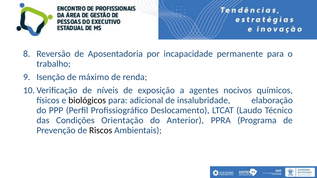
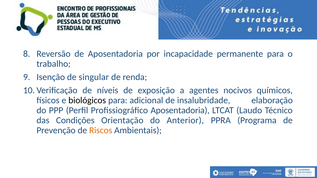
máximo: máximo -> singular (94, 77)
Profissiográfico Deslocamento: Deslocamento -> Aposentadoria (180, 111)
Riscos colour: black -> orange (101, 131)
